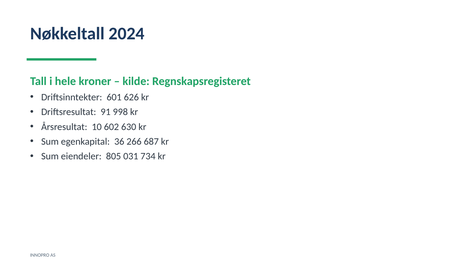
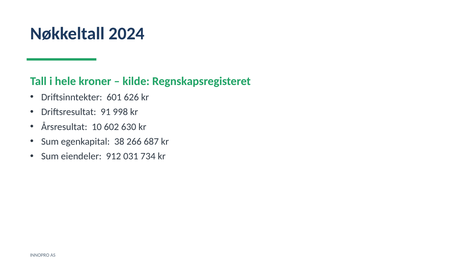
36: 36 -> 38 (119, 142)
805: 805 -> 912 (114, 156)
